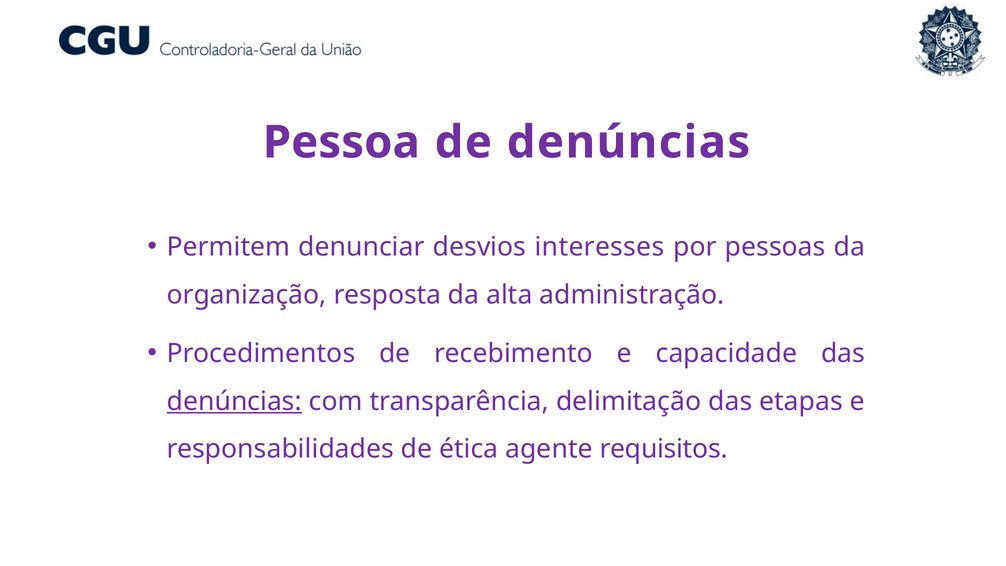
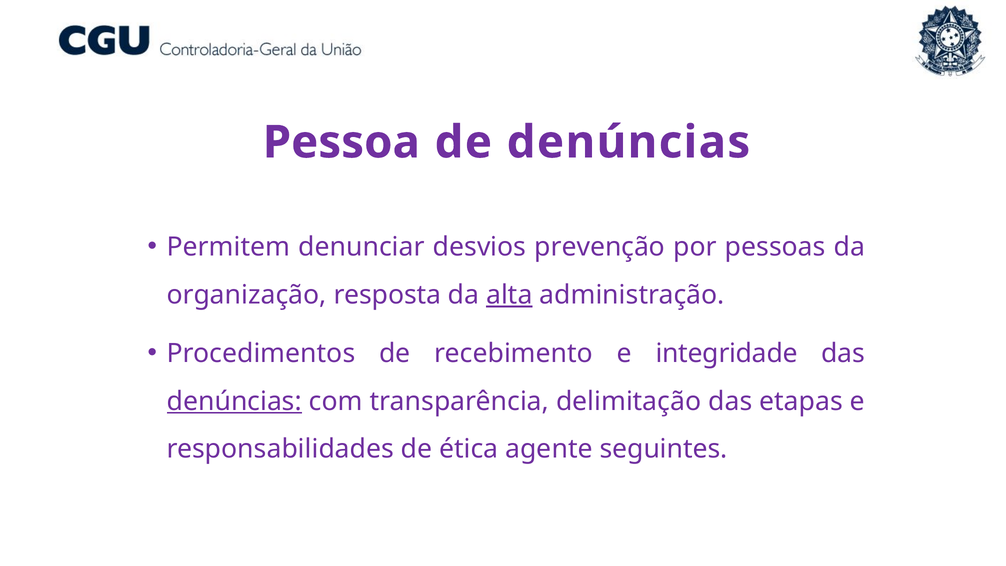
interesses: interesses -> prevenção (600, 247)
alta underline: none -> present (509, 295)
capacidade: capacidade -> integridade (727, 353)
requisitos: requisitos -> seguintes (664, 449)
